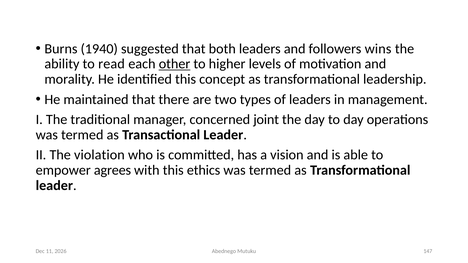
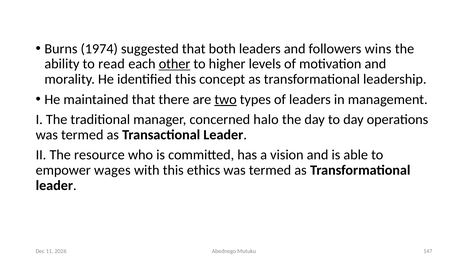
1940: 1940 -> 1974 (99, 49)
two underline: none -> present (226, 99)
joint: joint -> halo (266, 120)
violation: violation -> resource (99, 155)
agrees: agrees -> wages (112, 170)
